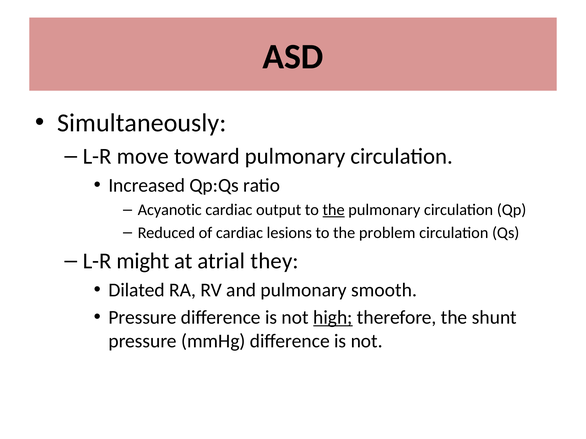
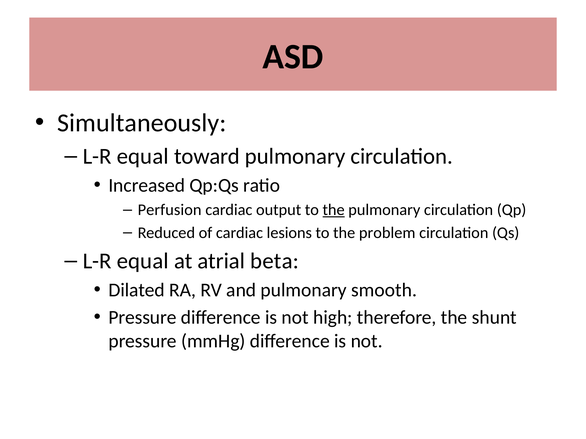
move: move -> equal (143, 157)
Acyanotic: Acyanotic -> Perfusion (170, 210)
might: might -> equal (143, 261)
they: they -> beta (275, 261)
high underline: present -> none (333, 318)
